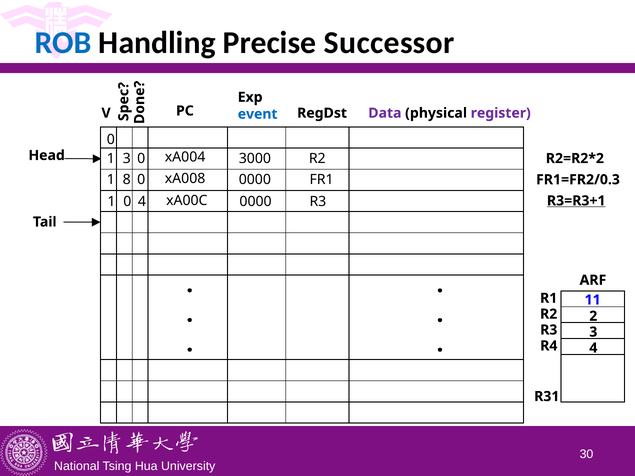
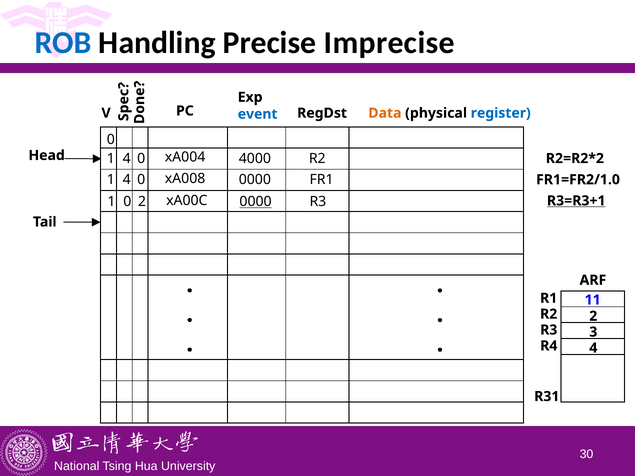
Successor: Successor -> Imprecise (389, 43)
Data colour: purple -> orange (385, 113)
register colour: purple -> blue (501, 113)
3: 3 -> 4 (127, 159)
3000: 3000 -> 4000 (255, 159)
8: 8 -> 4 (127, 180)
FR1=FR2/0.3: FR1=FR2/0.3 -> FR1=FR2/1.0 (578, 180)
0 4: 4 -> 2 (142, 202)
0000 underline: none -> present (256, 202)
